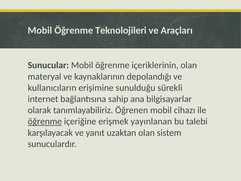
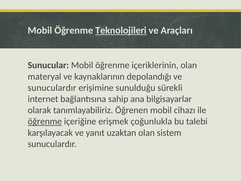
Teknolojileri underline: none -> present (121, 30)
kullanıcıların: kullanıcıların -> sunuculardır (52, 88)
yayınlanan: yayınlanan -> çoğunlukla (151, 121)
